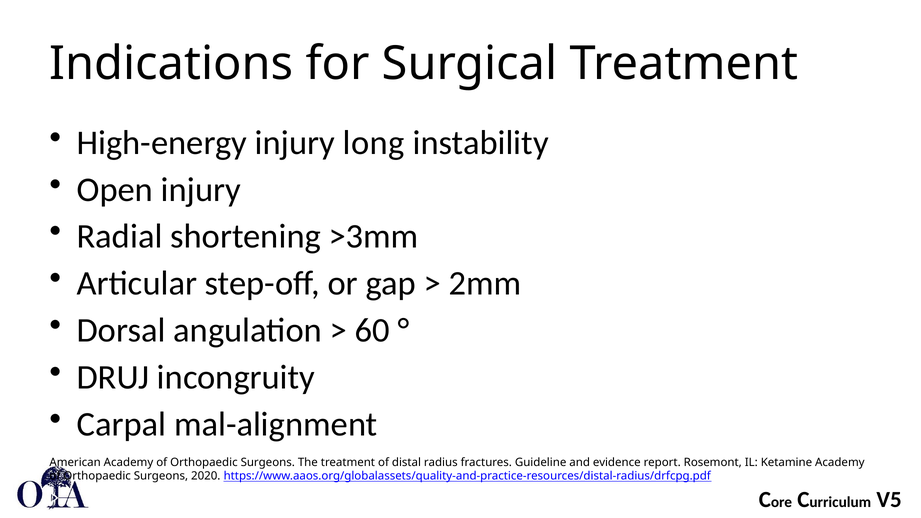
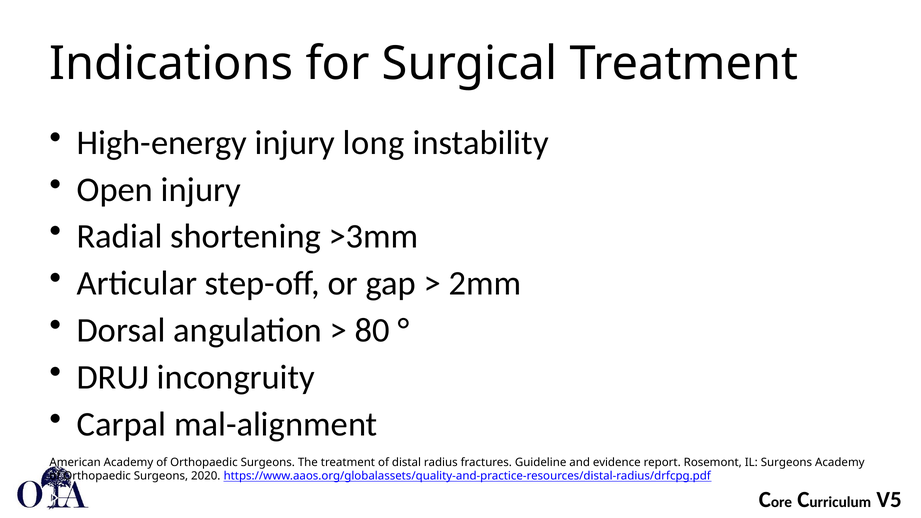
60: 60 -> 80 (372, 330)
IL Ketamine: Ketamine -> Surgeons (786, 462)
